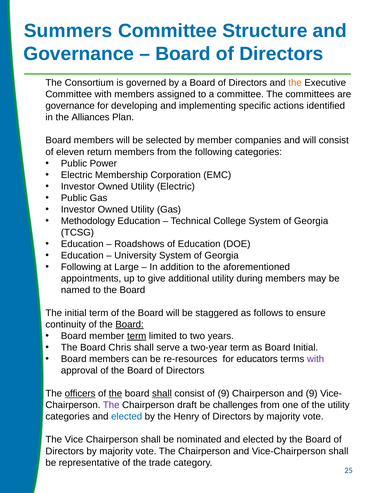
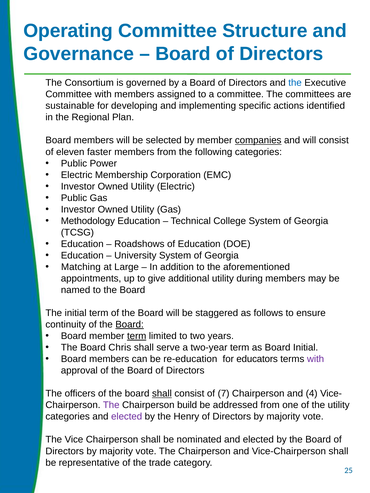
Summers: Summers -> Operating (68, 31)
the colour: orange -> blue (295, 83)
governance: governance -> sustainable (70, 106)
Alliances: Alliances -> Regional (91, 117)
companies underline: none -> present (258, 140)
return: return -> faster (99, 152)
Following: Following -> Matching (81, 267)
re-resources: re-resources -> re-education (190, 359)
officers underline: present -> none (80, 394)
the underline: present -> none (115, 394)
of 9: 9 -> 7 (224, 394)
and 9: 9 -> 4 (312, 394)
draft: draft -> build (187, 405)
challenges: challenges -> addressed (235, 405)
elected colour: blue -> purple (127, 417)
